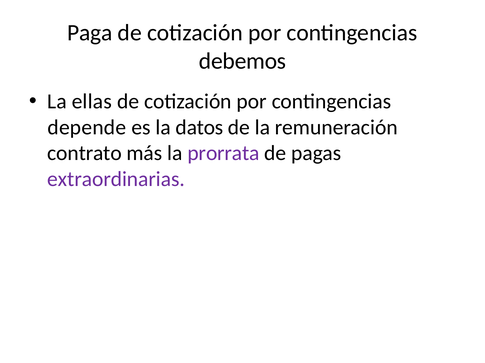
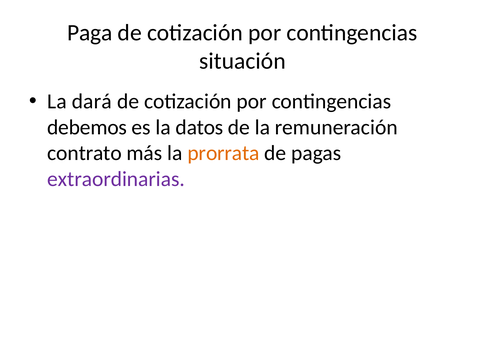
debemos: debemos -> situación (242, 61)
ellas: ellas -> dará (92, 102)
depende: depende -> debemos (87, 128)
prorrata colour: purple -> orange (223, 153)
